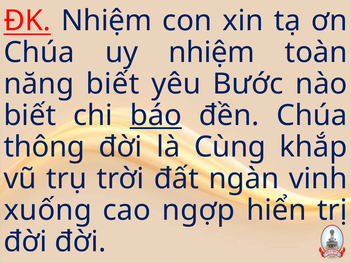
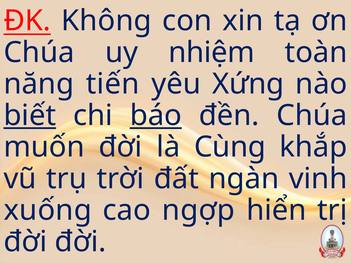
Nhiệm: Nhiệm -> Không (106, 21)
năng biết: biết -> tiến (113, 84)
Bước: Bước -> Xứng (248, 84)
biết underline: none -> present (30, 116)
thông: thông -> muốn (44, 147)
